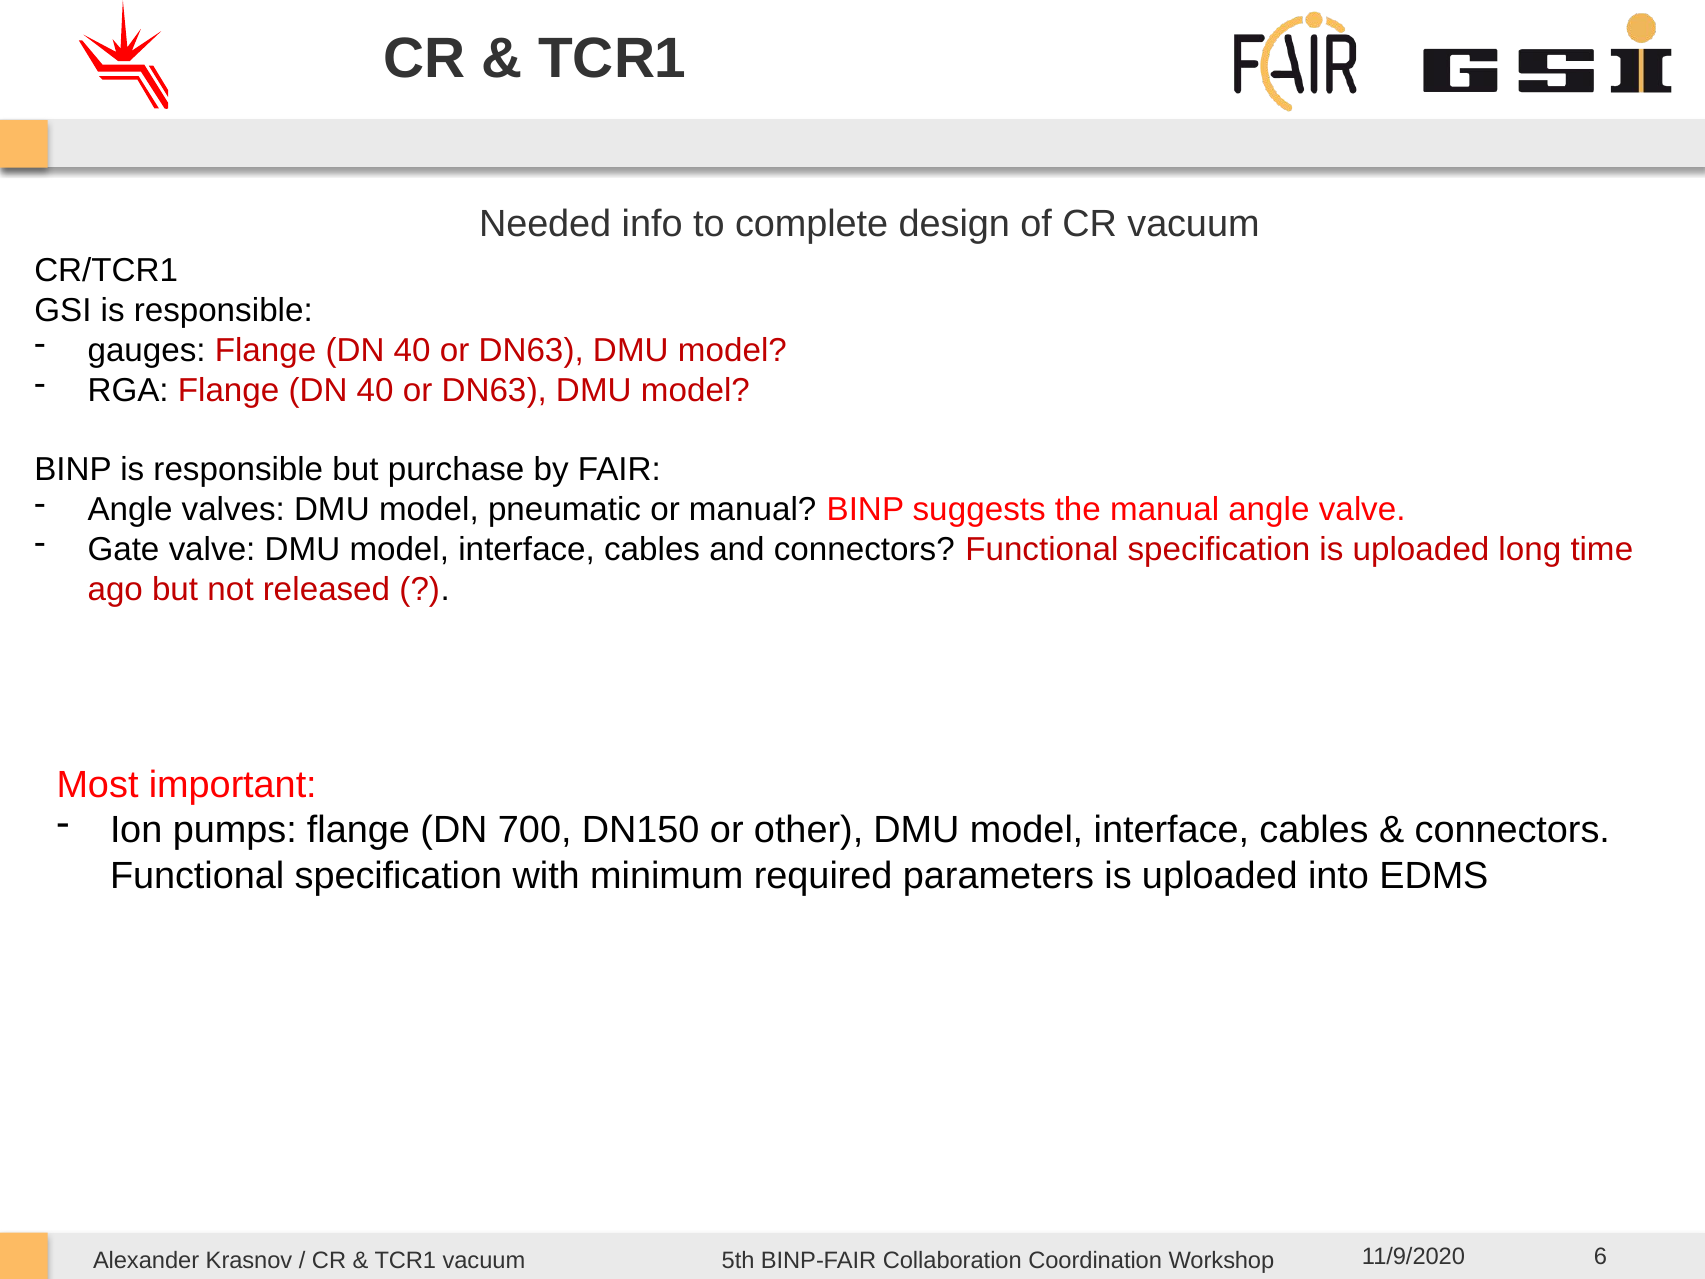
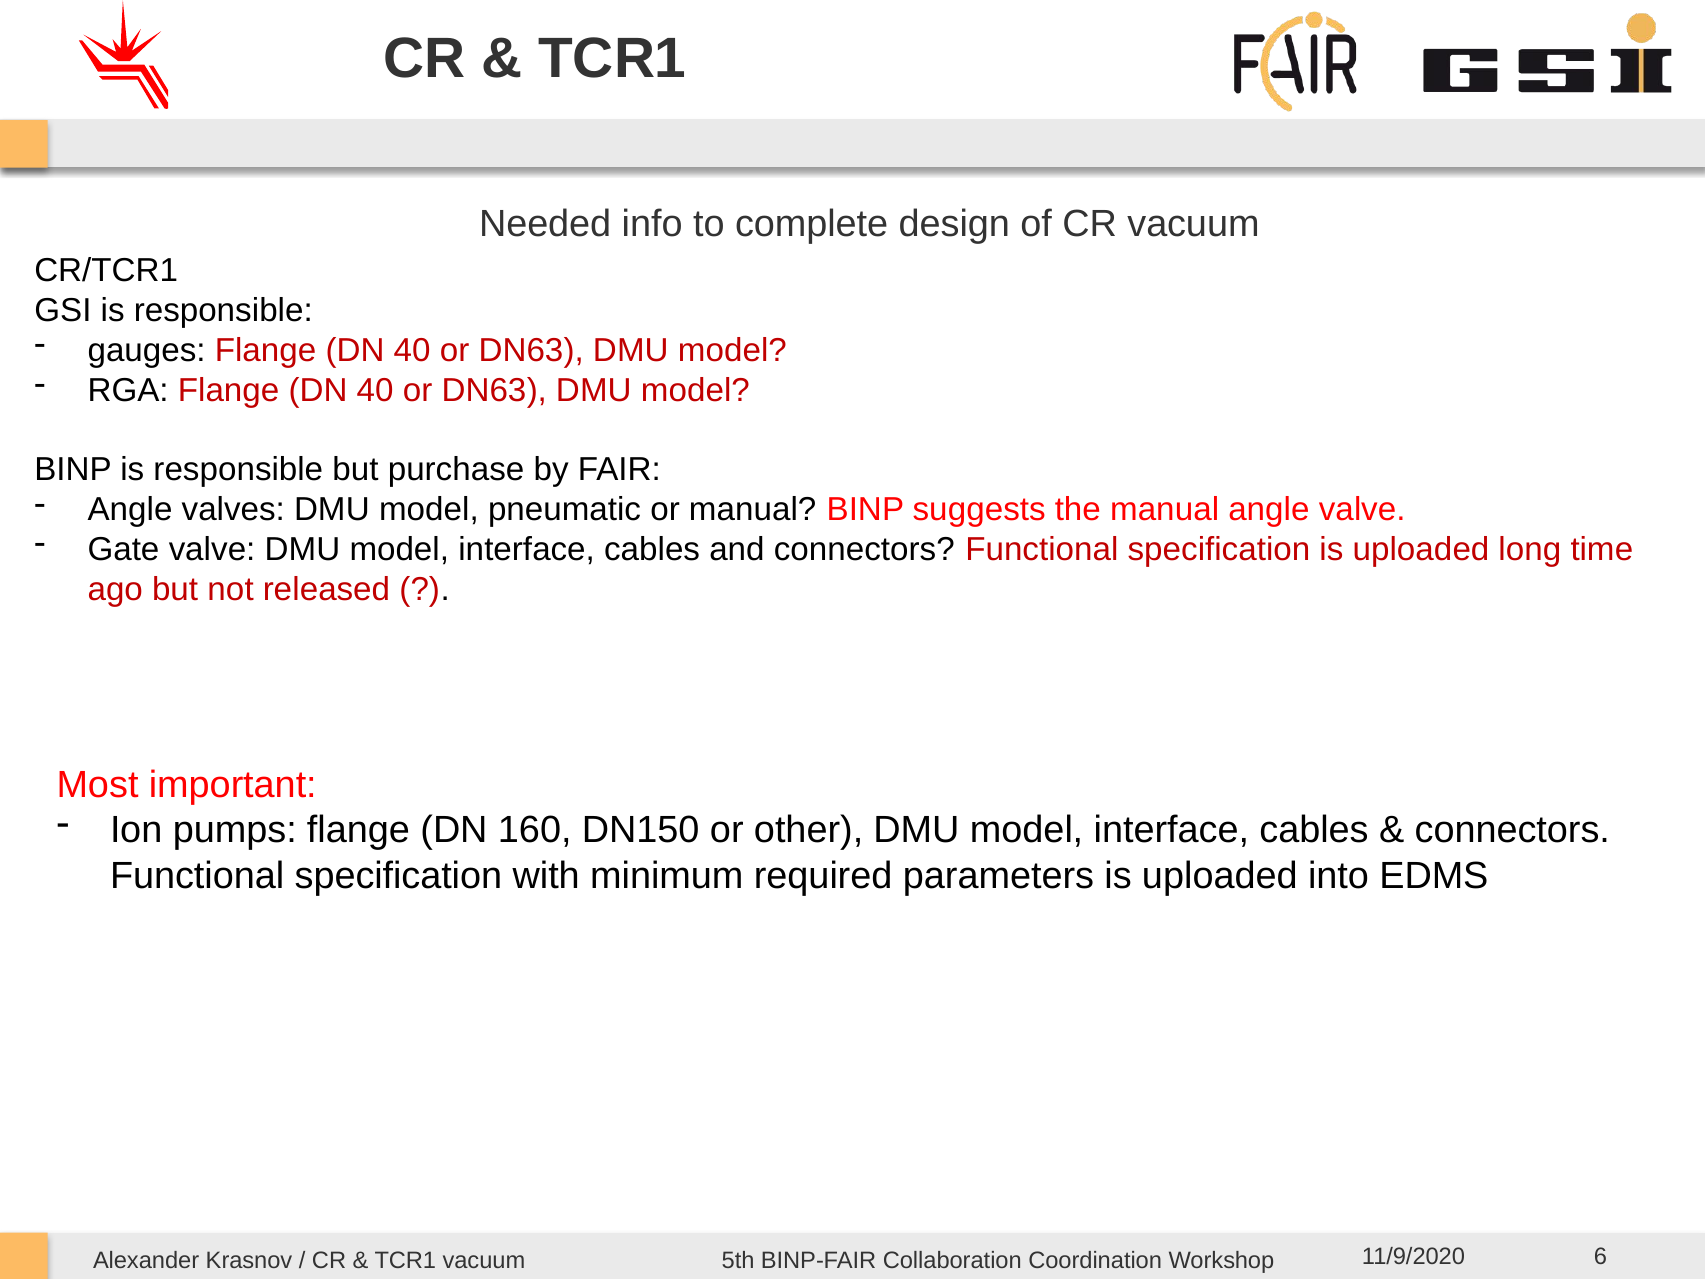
700: 700 -> 160 (535, 830)
